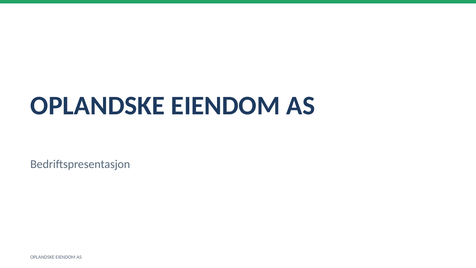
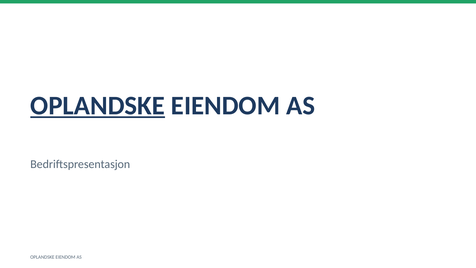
OPLANDSKE underline: none -> present (98, 106)
